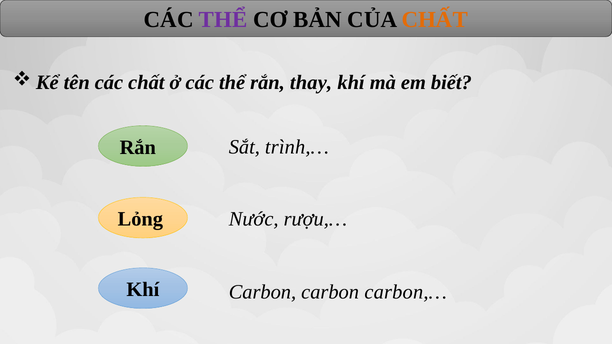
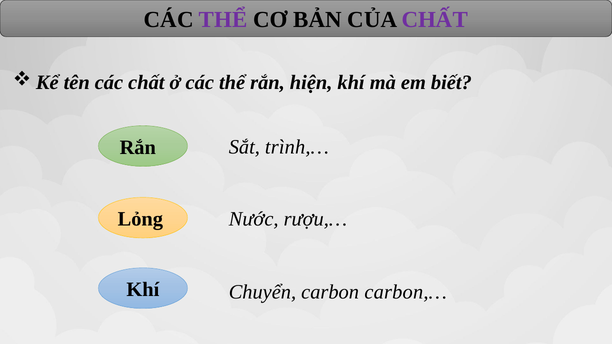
CHẤT colour: orange -> purple (435, 20)
thay: thay -> hiện (311, 83)
Carbon: Carbon -> Chuyển (262, 292)
